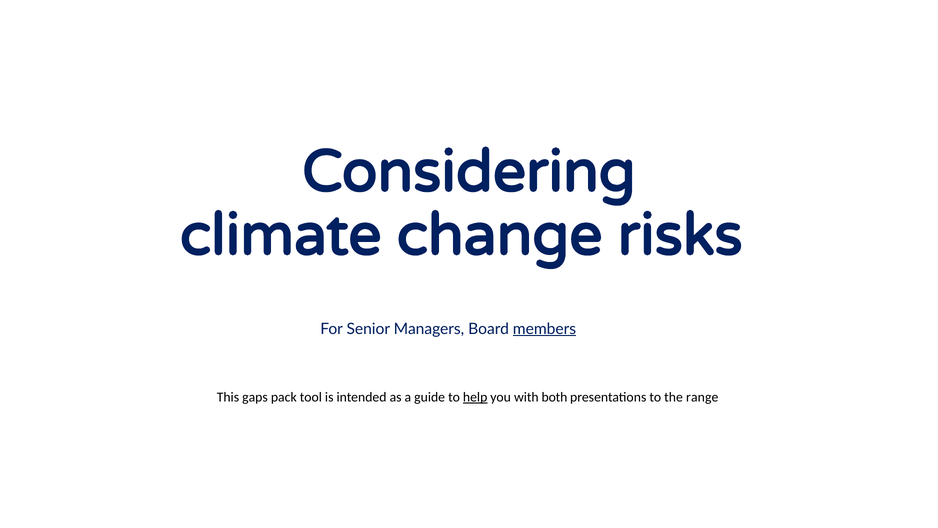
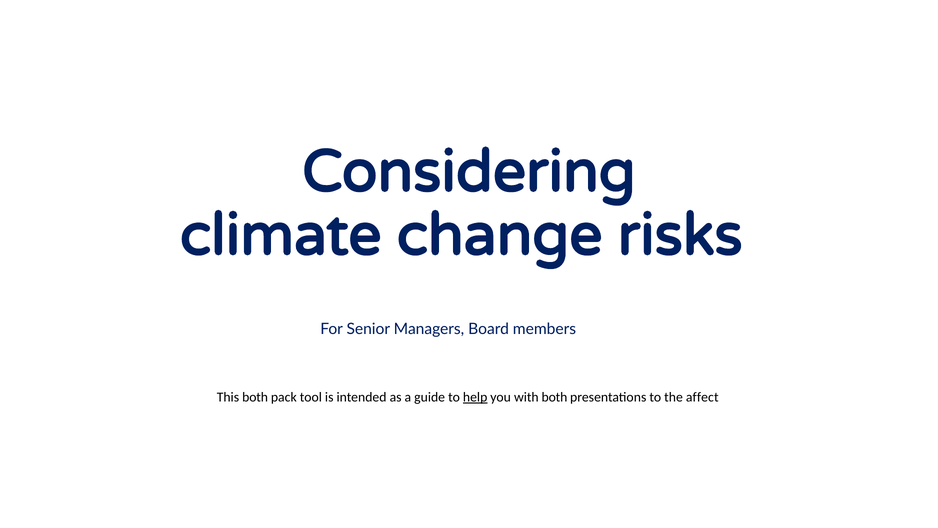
members underline: present -> none (544, 329)
This gaps: gaps -> both (255, 397)
range: range -> affect (702, 397)
